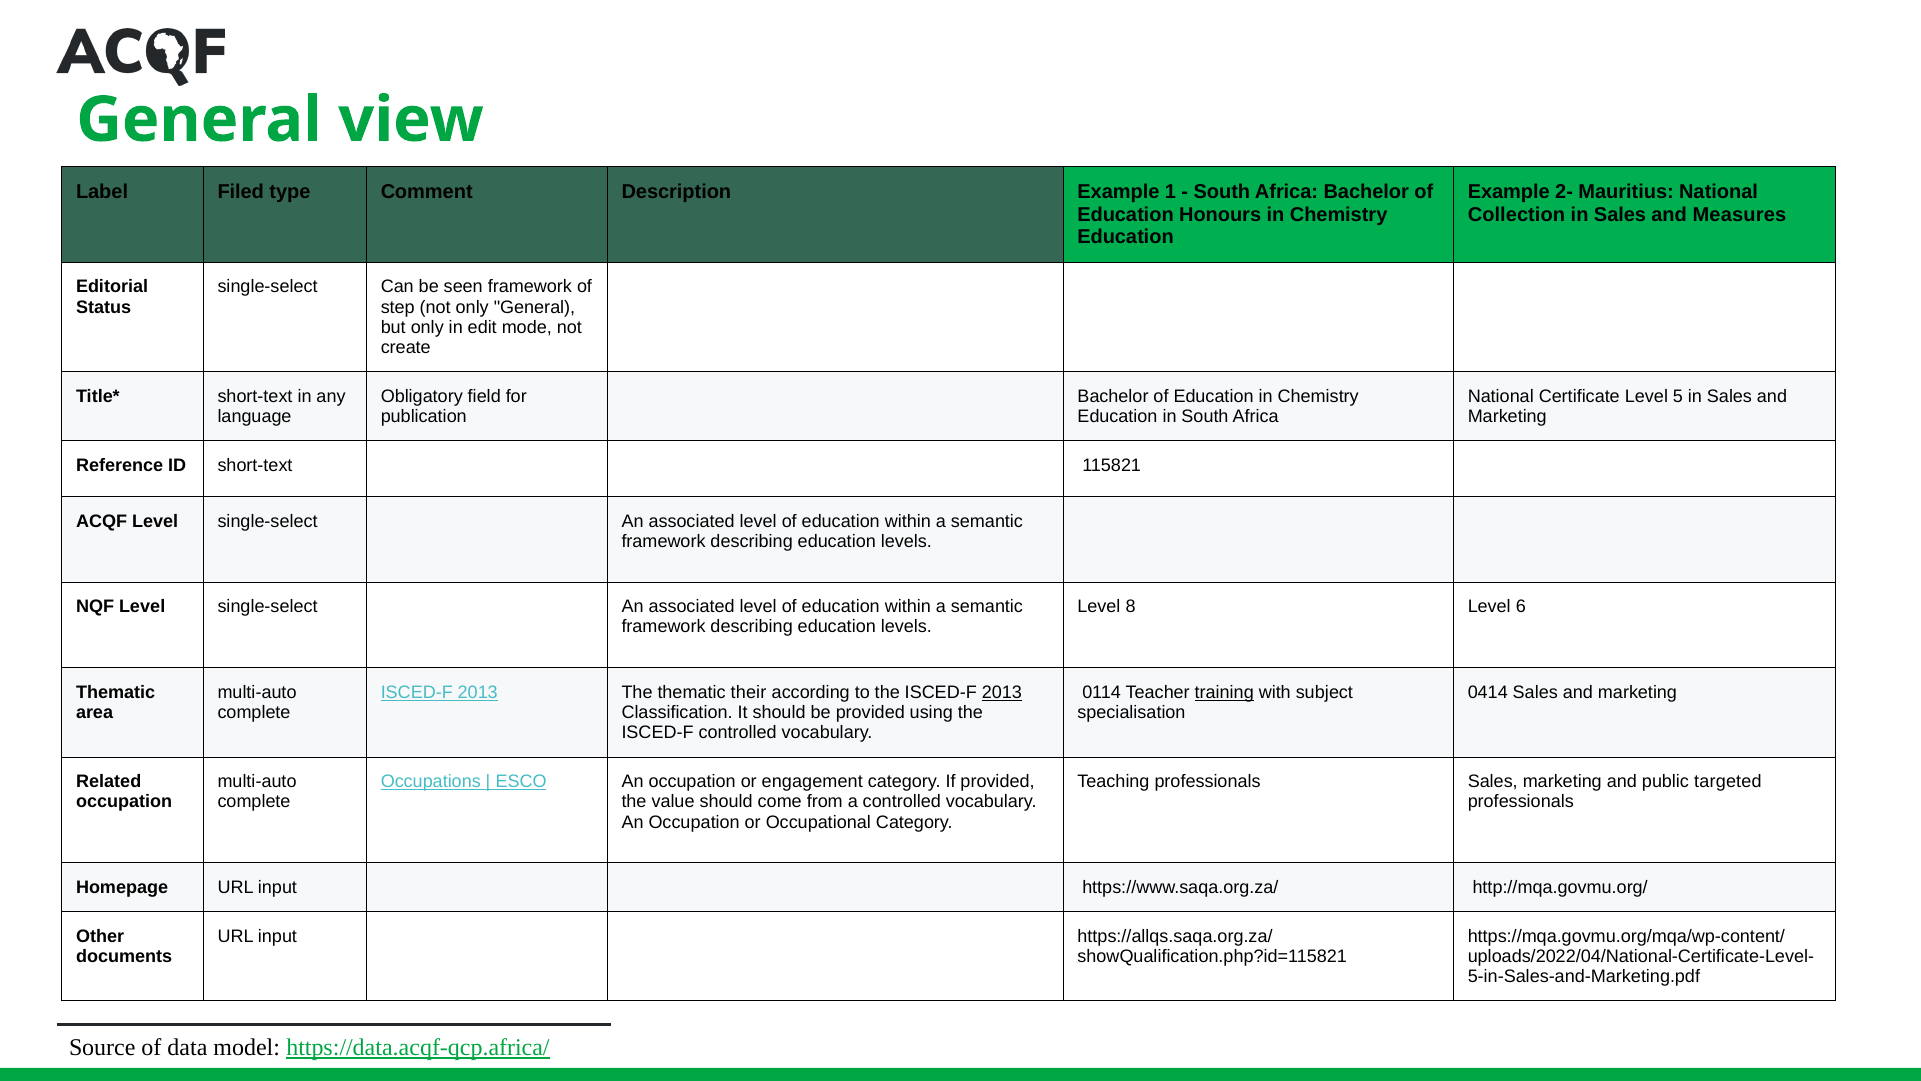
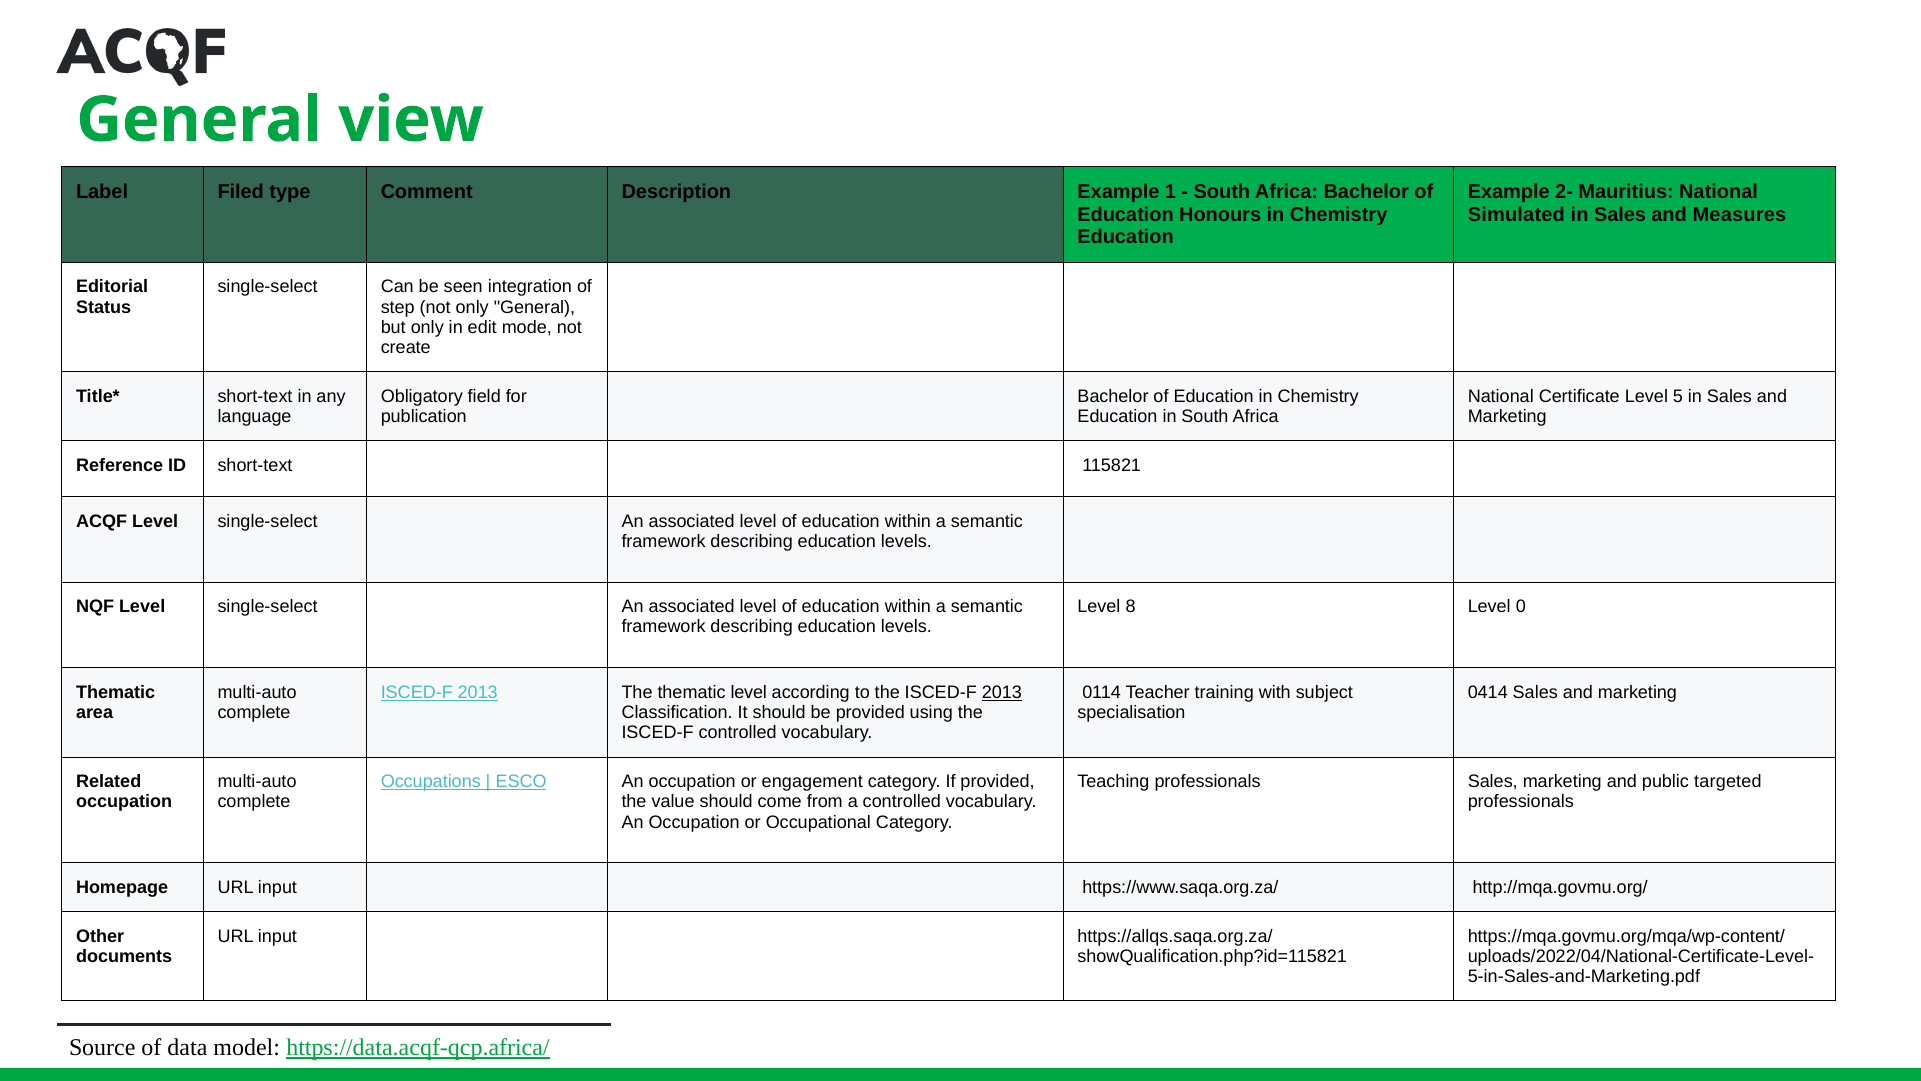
Collection: Collection -> Simulated (1516, 214)
seen framework: framework -> integration (530, 287)
6: 6 -> 0 (1521, 607)
thematic their: their -> level (749, 692)
training underline: present -> none (1224, 692)
